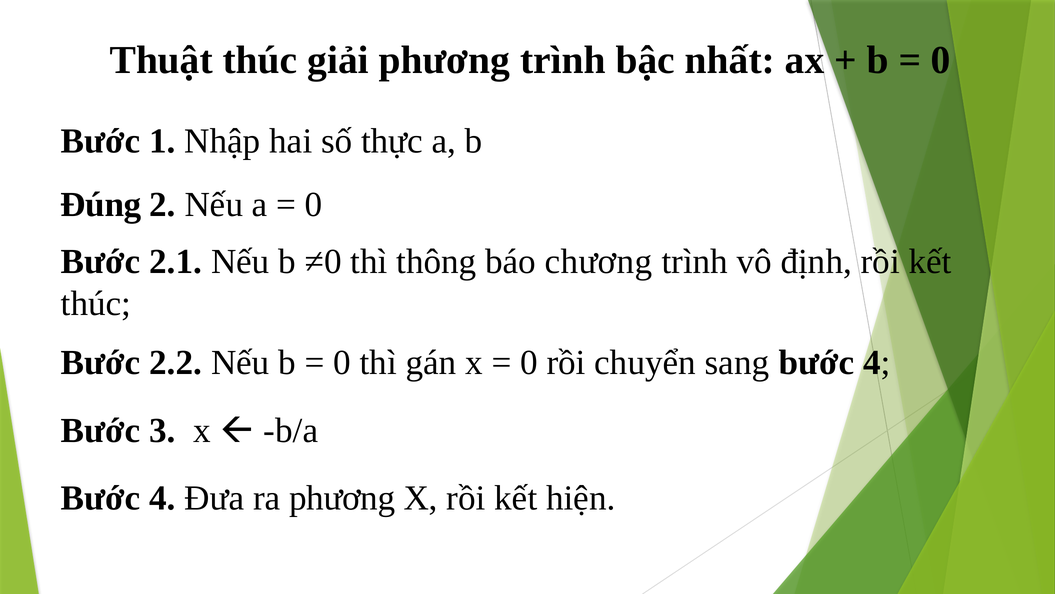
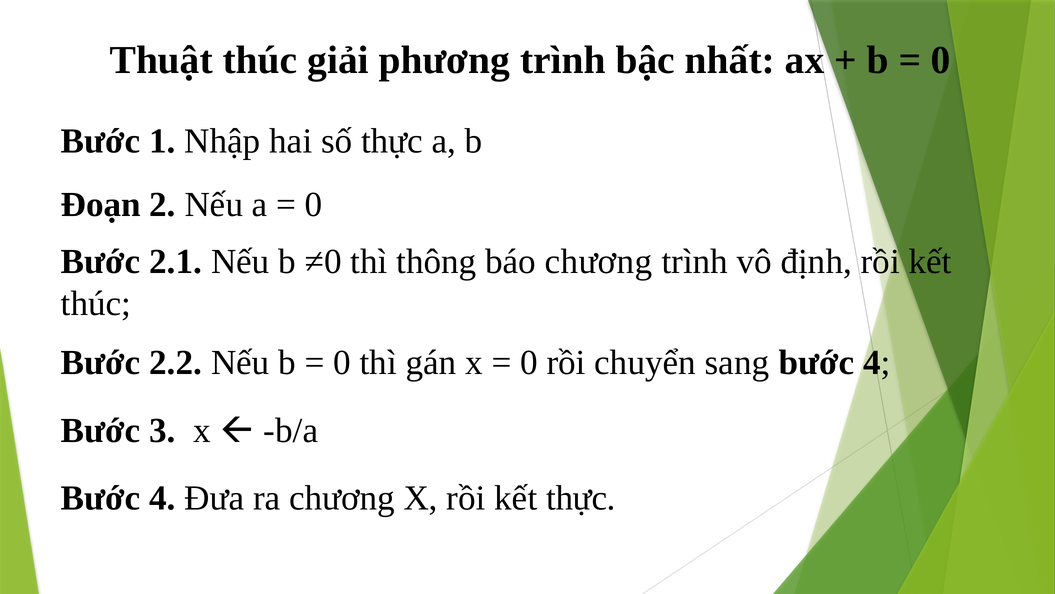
Đúng: Đúng -> Đoạn (101, 205)
ra phương: phương -> chương (342, 497)
kết hiện: hiện -> thực (581, 497)
